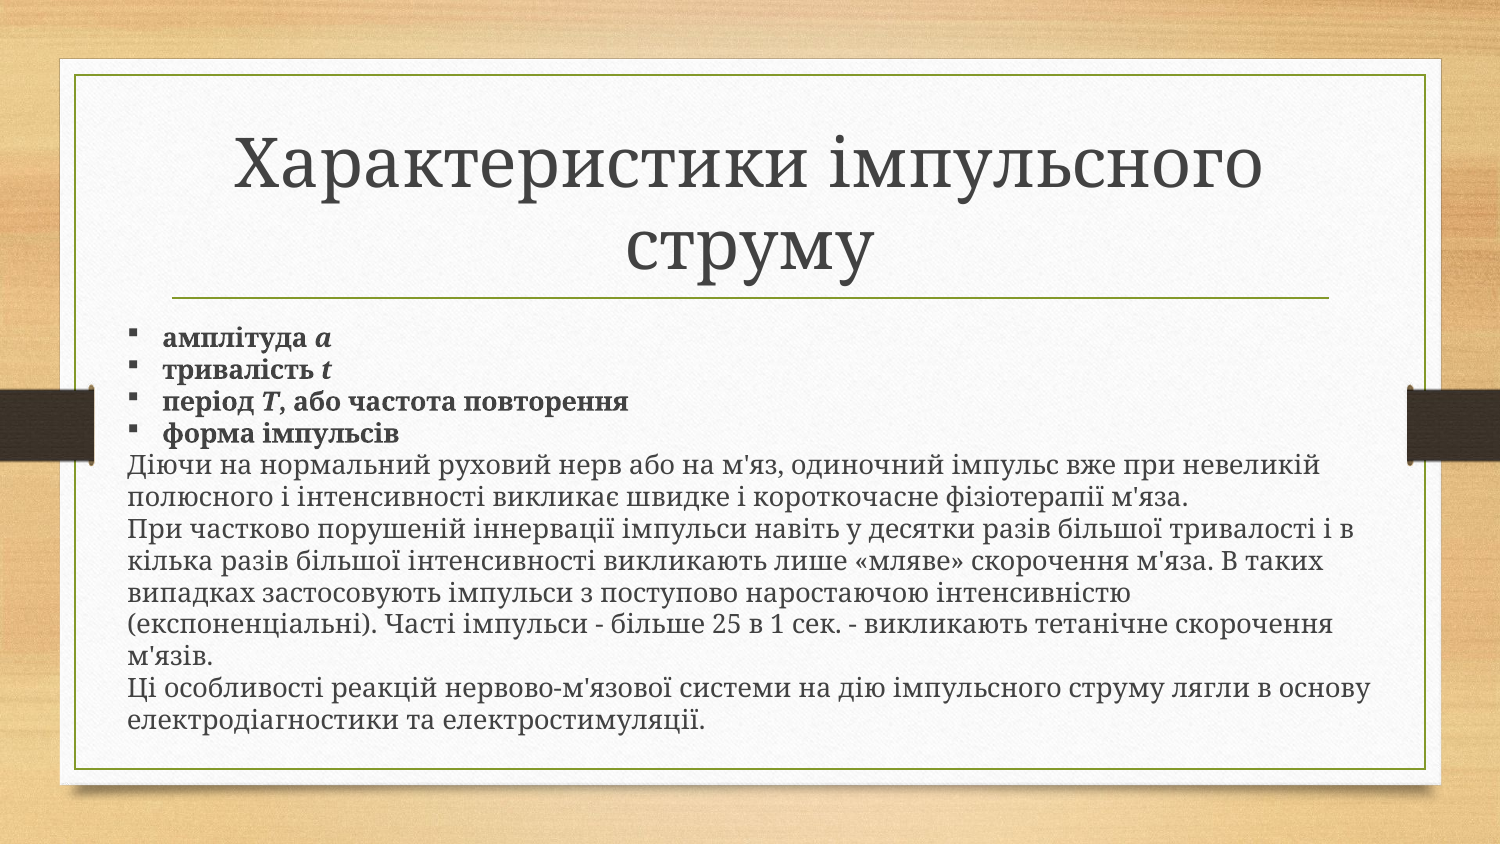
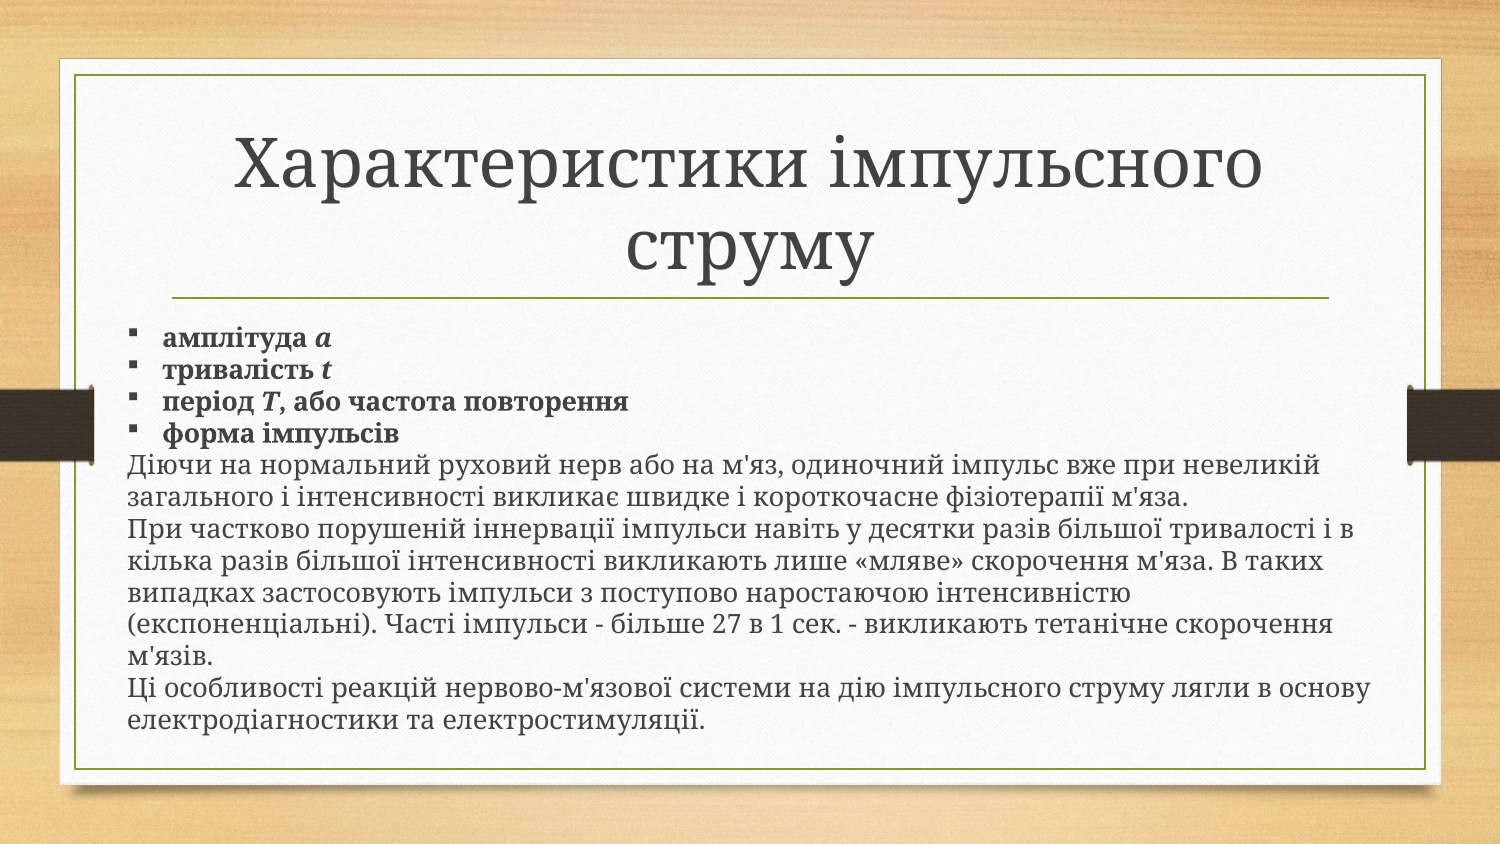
полюсного: полюсного -> загального (201, 497)
25: 25 -> 27 (727, 625)
